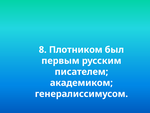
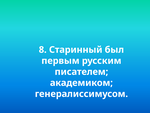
Плотником: Плотником -> Старинный (76, 50)
